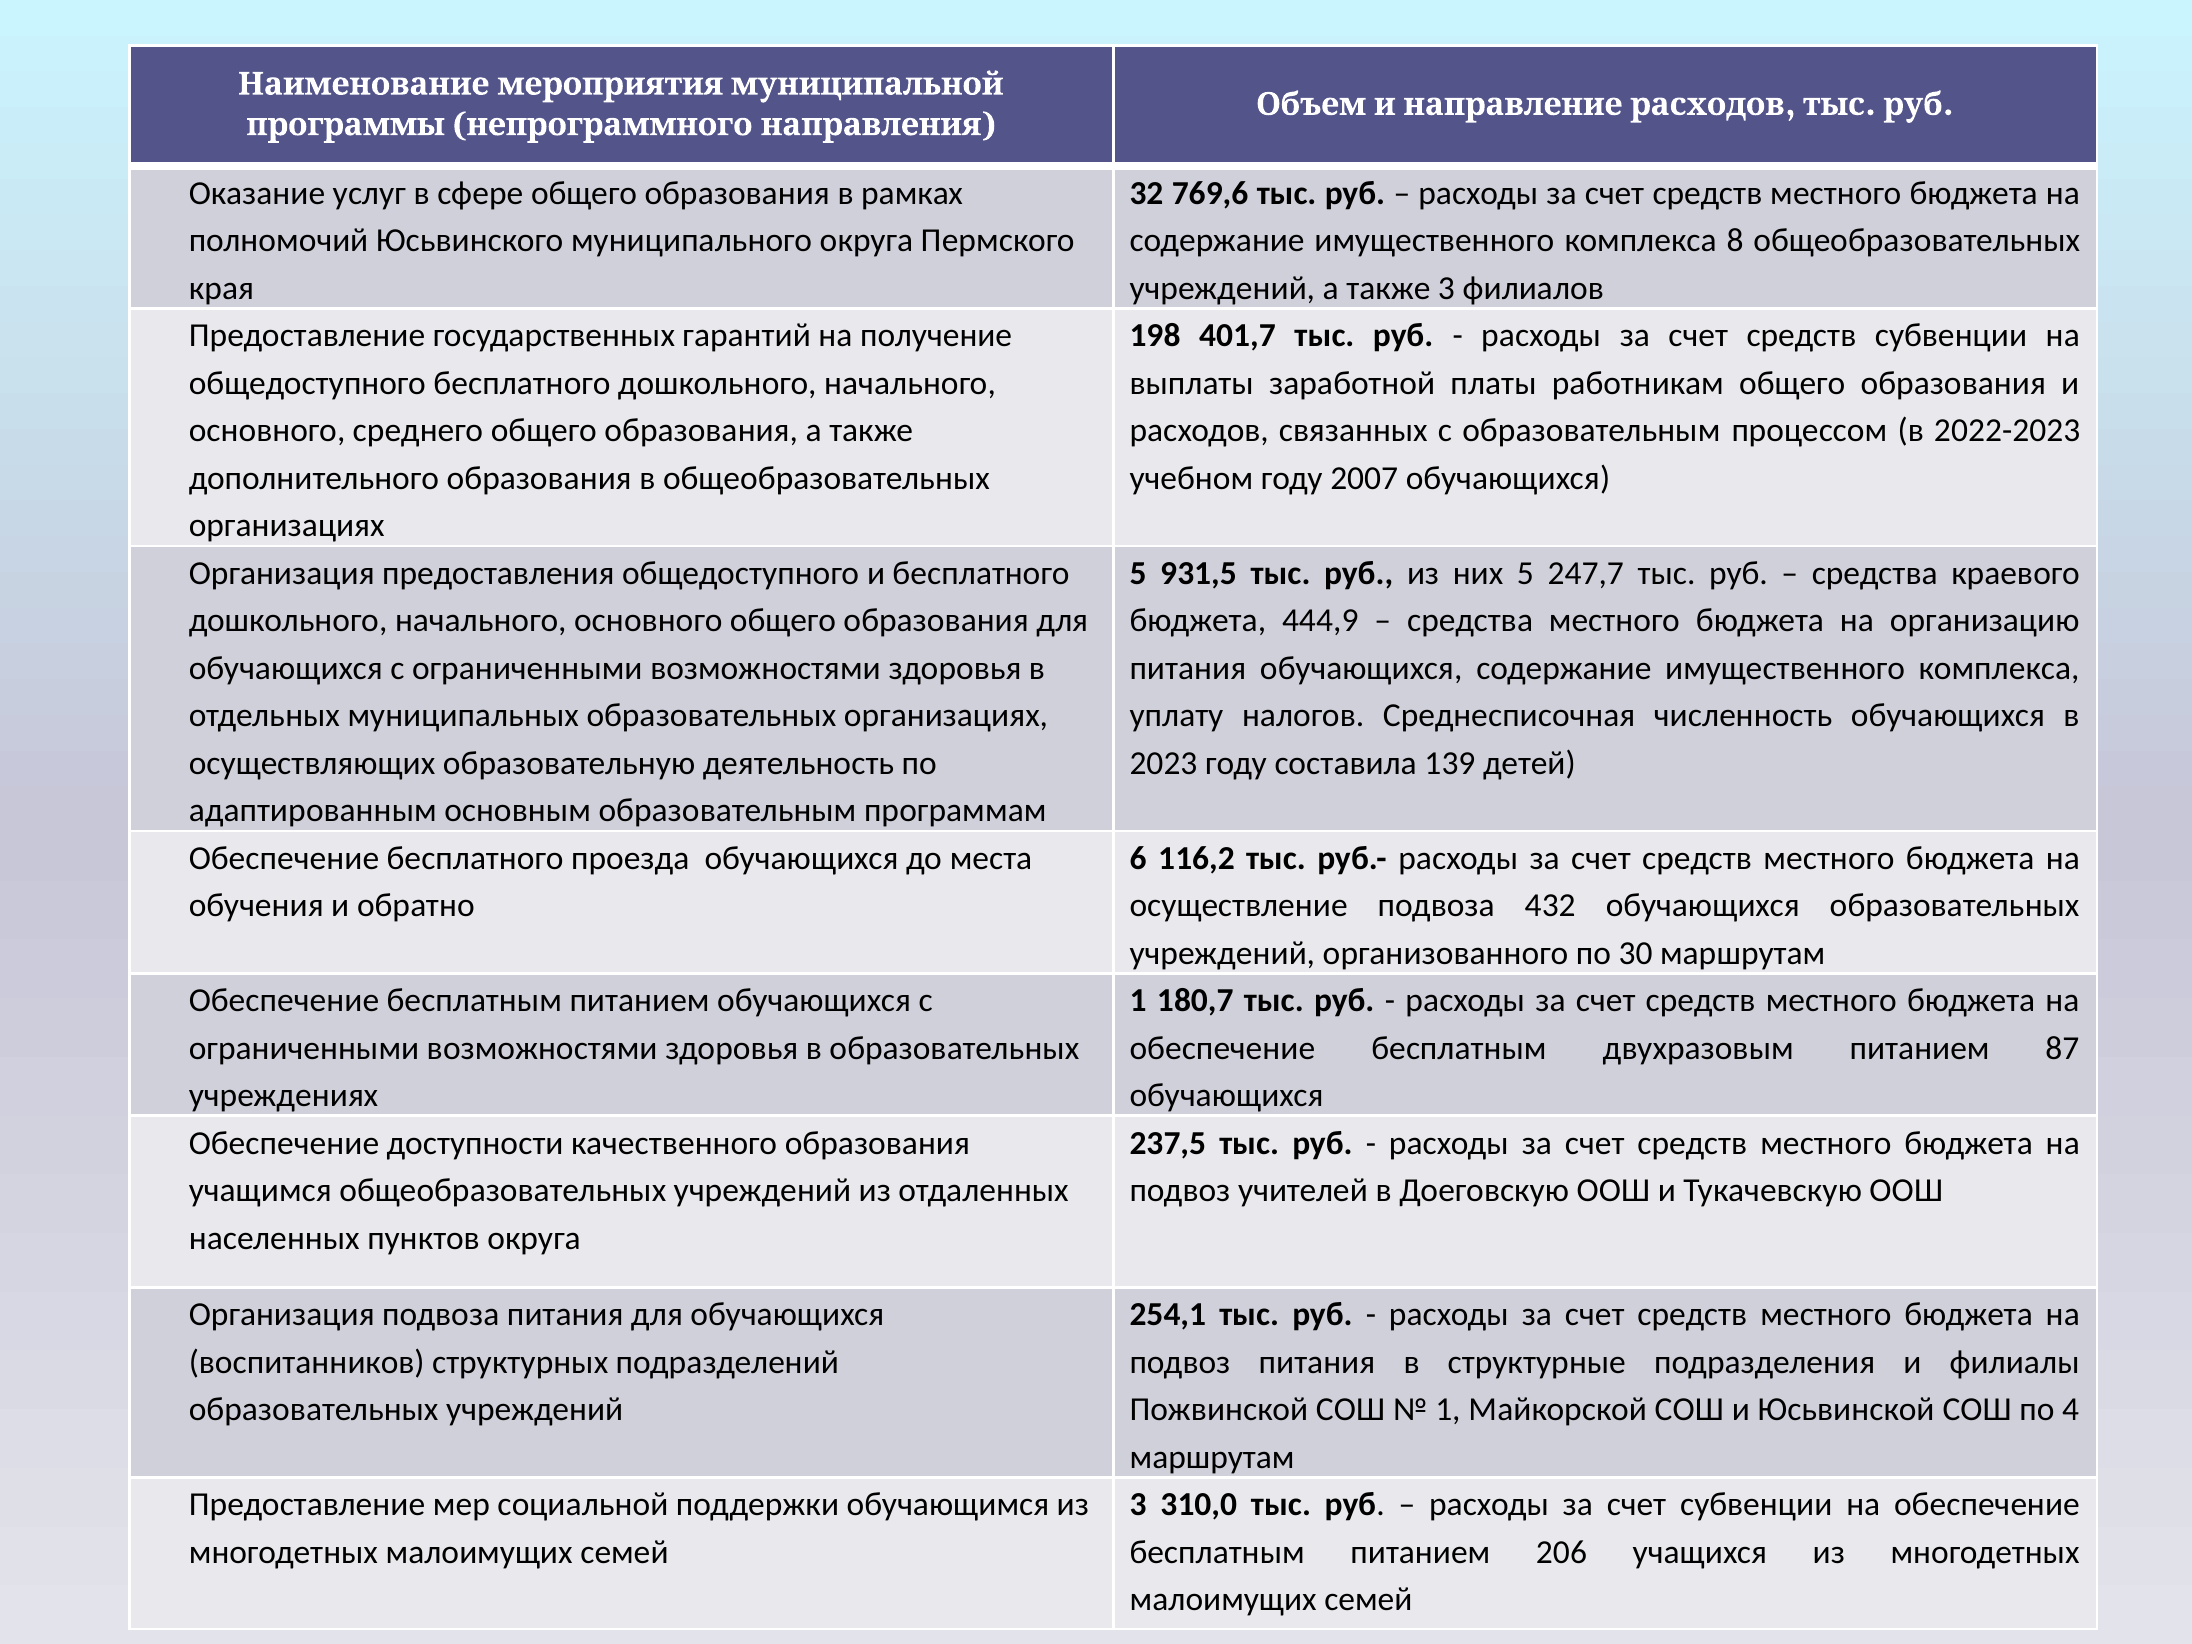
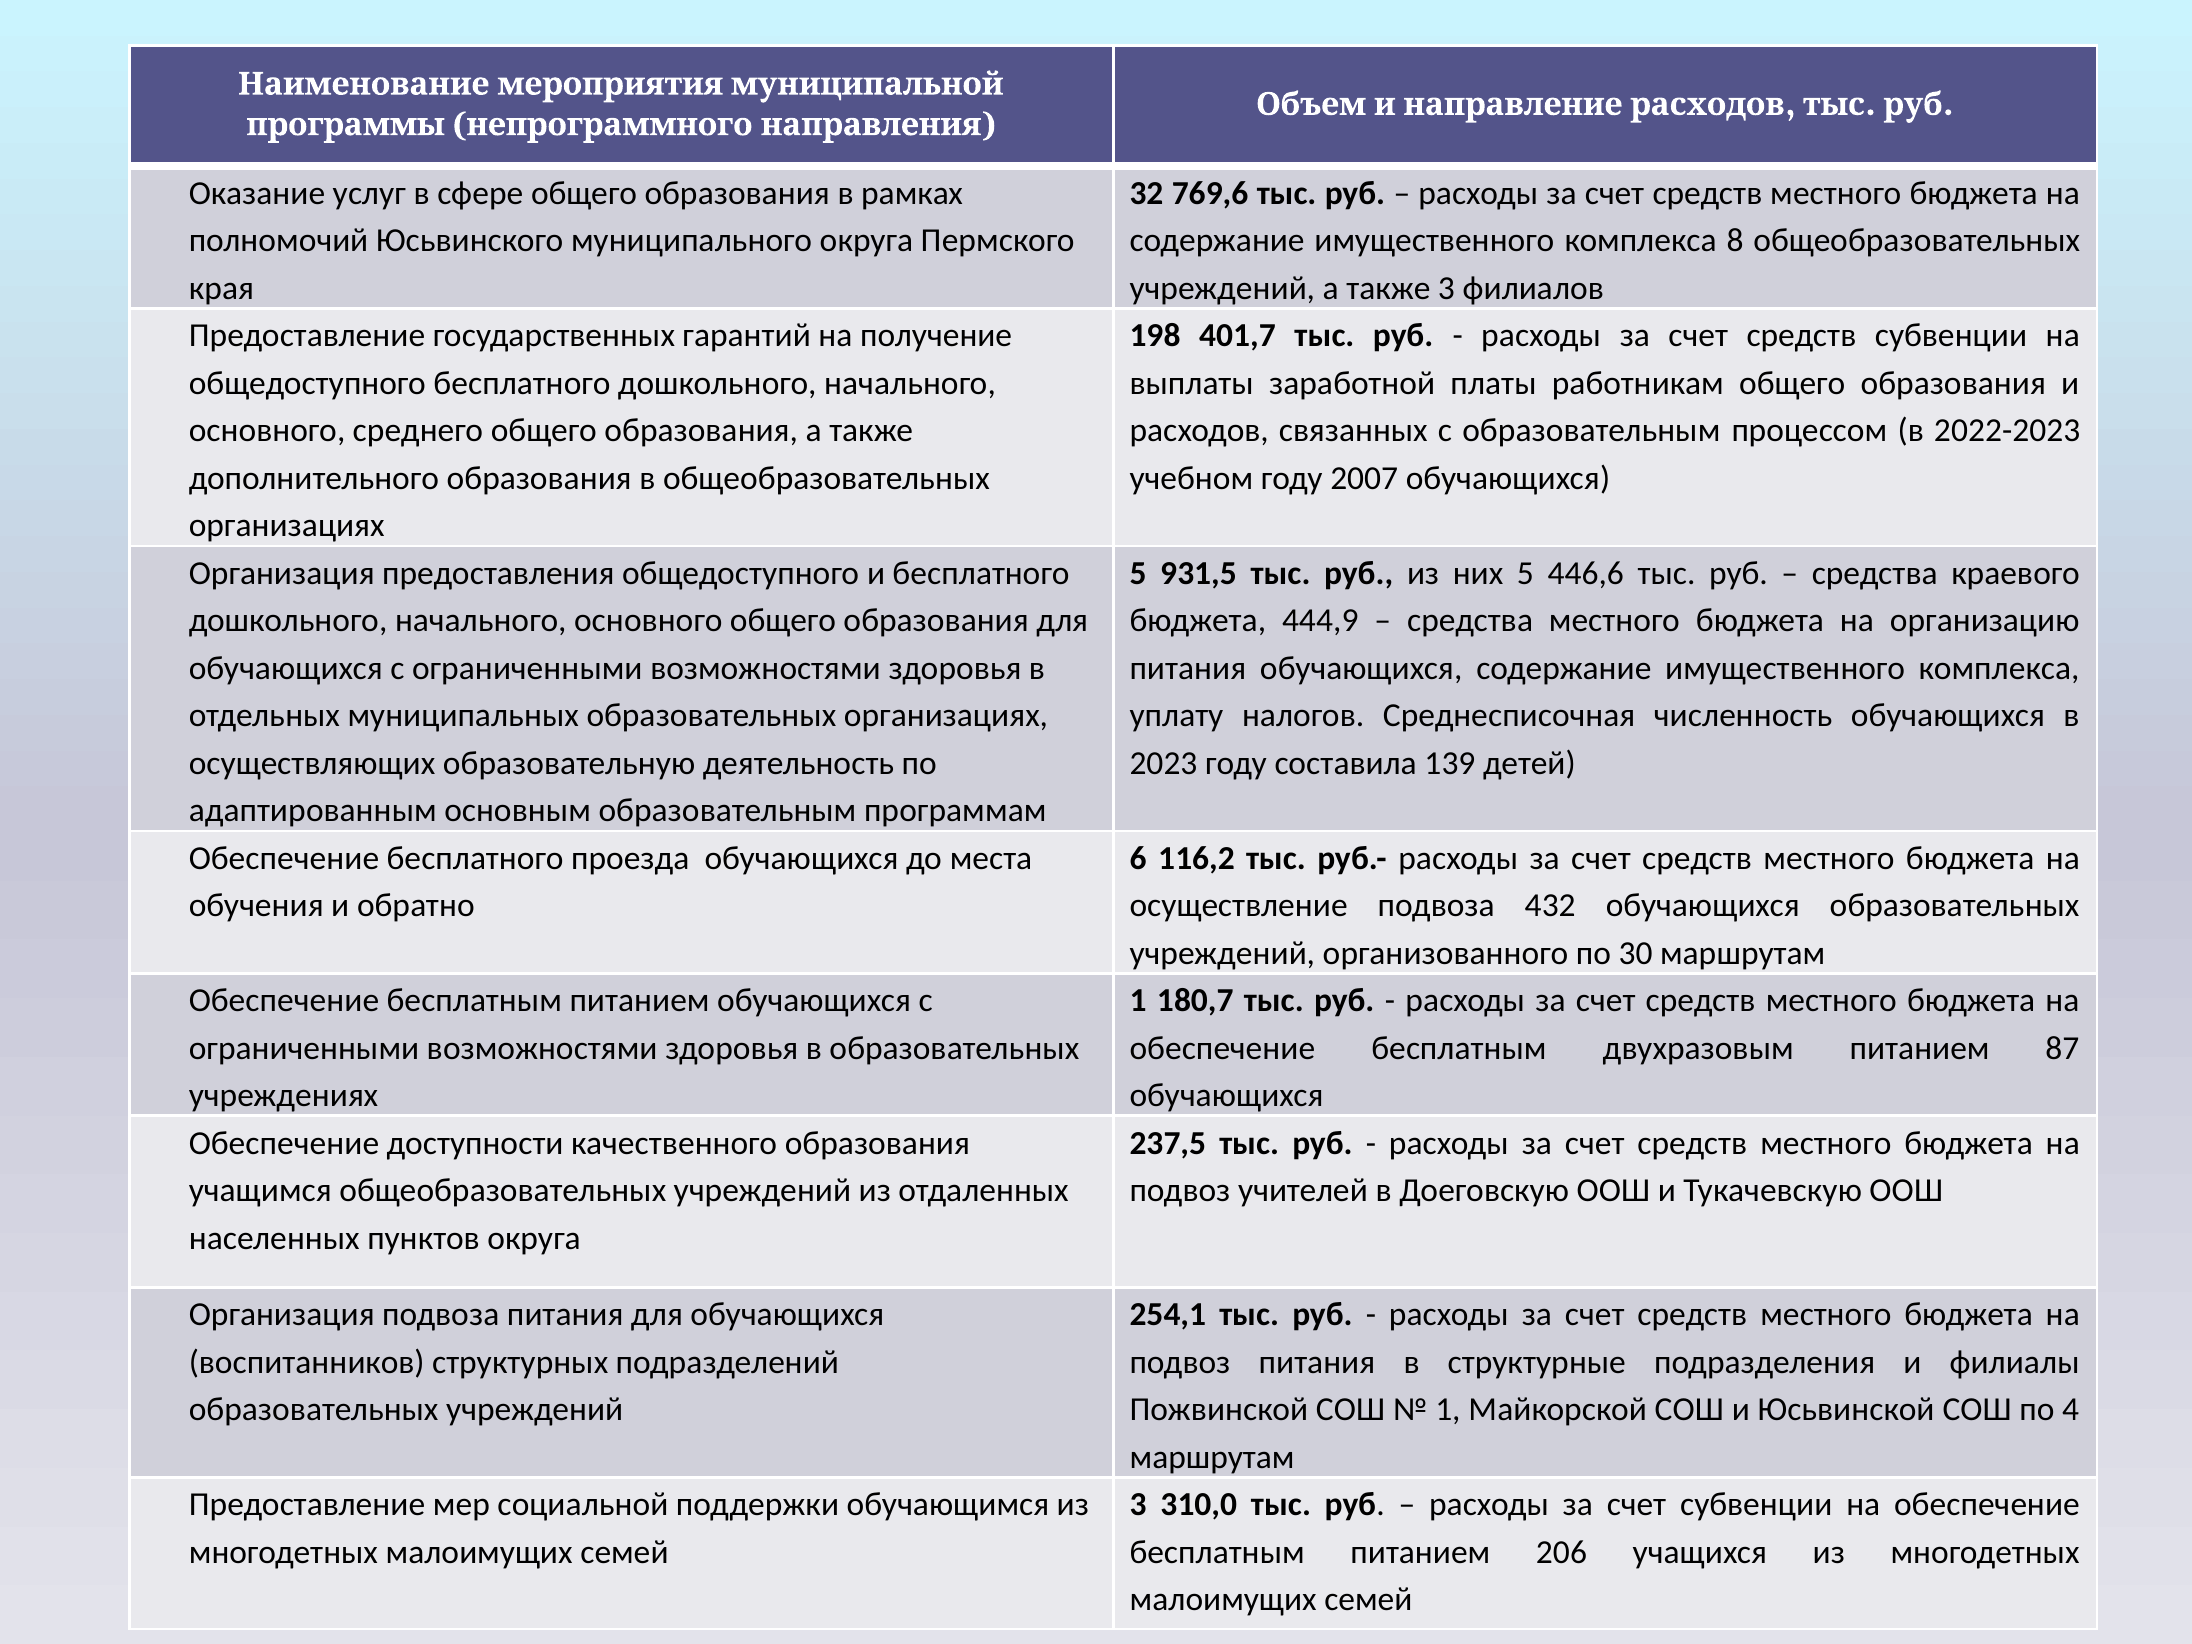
247,7: 247,7 -> 446,6 (1586, 573)
